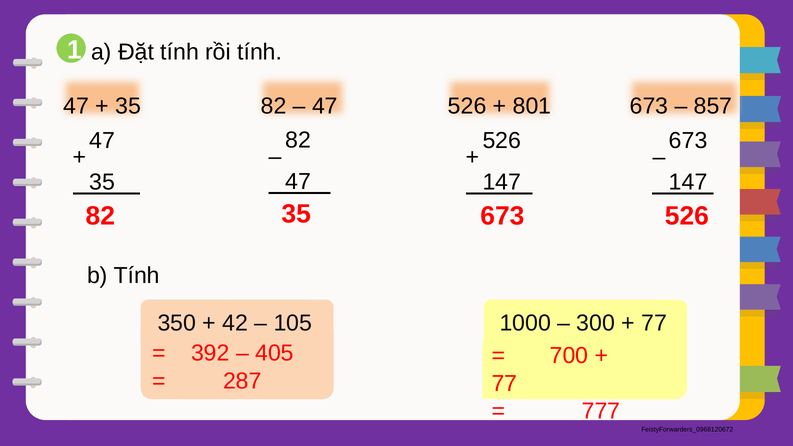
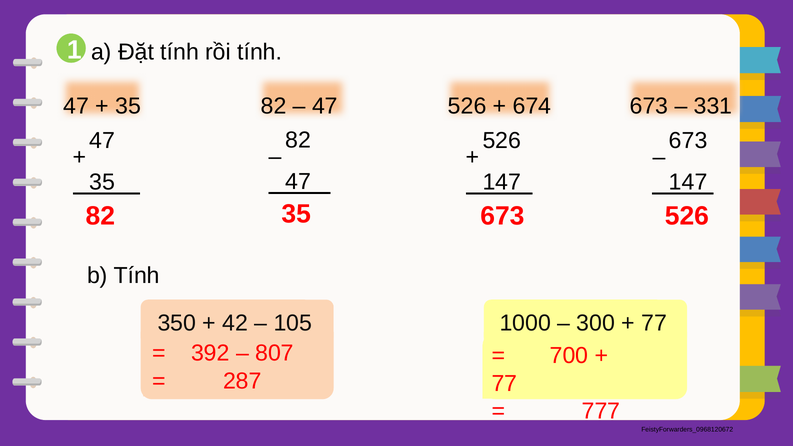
801: 801 -> 674 (532, 106)
857: 857 -> 331 (713, 106)
405: 405 -> 807 (275, 353)
